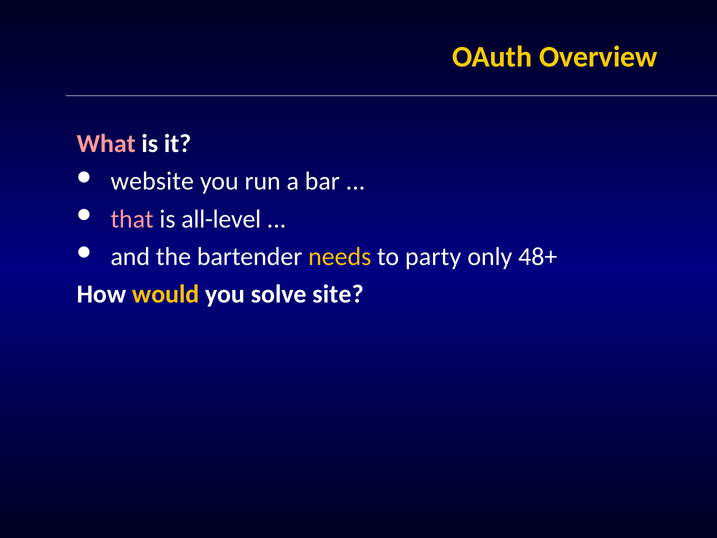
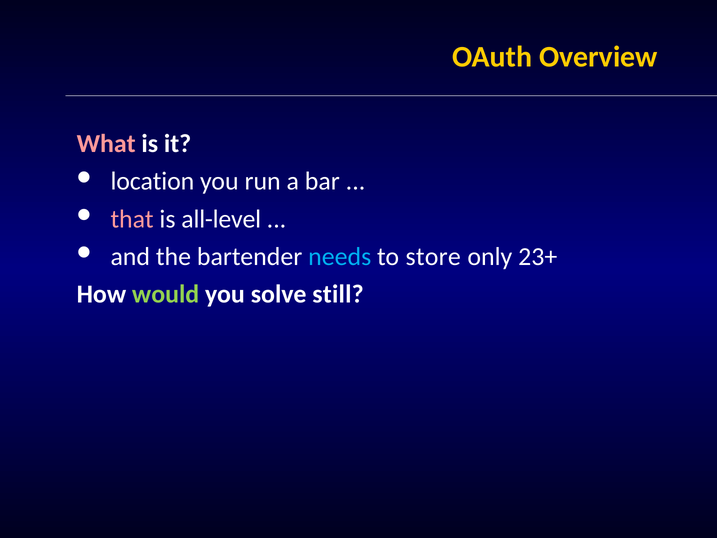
website: website -> location (152, 181)
needs colour: yellow -> light blue (340, 256)
party: party -> store (433, 256)
48+: 48+ -> 23+ (538, 256)
would colour: yellow -> light green (166, 294)
site: site -> still (338, 294)
